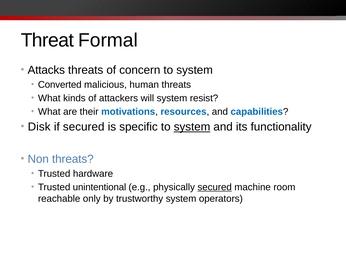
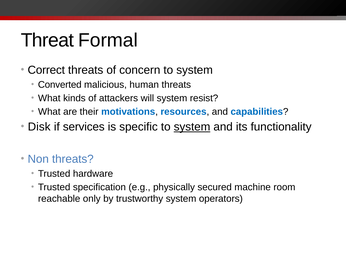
Attacks: Attacks -> Correct (46, 70)
if secured: secured -> services (84, 127)
unintentional: unintentional -> specification (99, 187)
secured underline: present -> none (215, 187)
